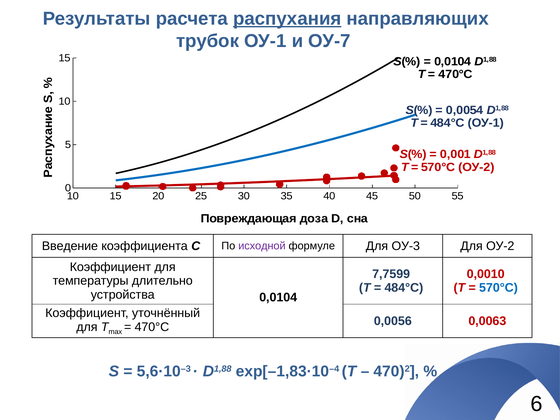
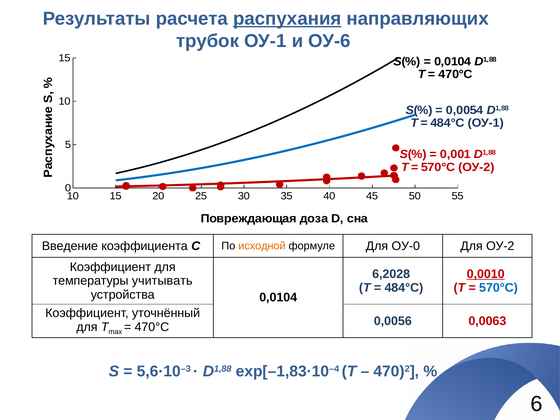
ОУ-7: ОУ-7 -> ОУ-6 (329, 41)
исходной colour: purple -> orange (262, 246)
ОУ-3: ОУ-3 -> ОУ-0 (406, 246)
7,7599: 7,7599 -> 6,2028 (391, 274)
0,0010 underline: none -> present (486, 274)
длительно: длительно -> учитывать (162, 281)
